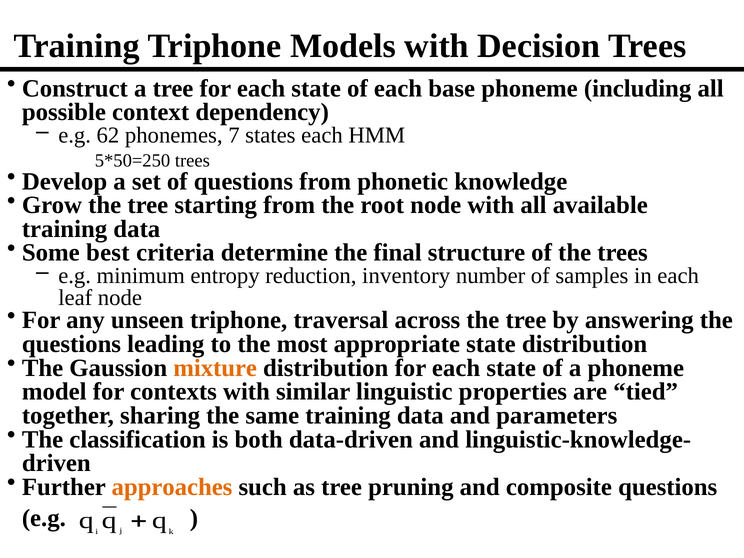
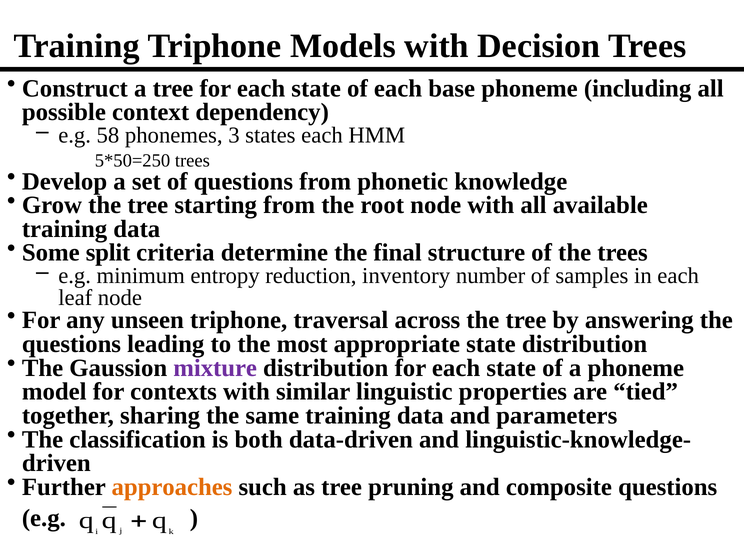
62: 62 -> 58 (108, 135)
7: 7 -> 3 (234, 135)
best: best -> split (108, 253)
mixture colour: orange -> purple (215, 368)
